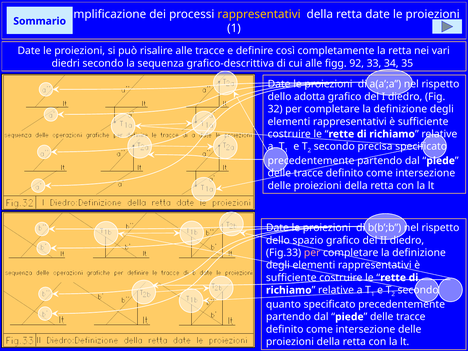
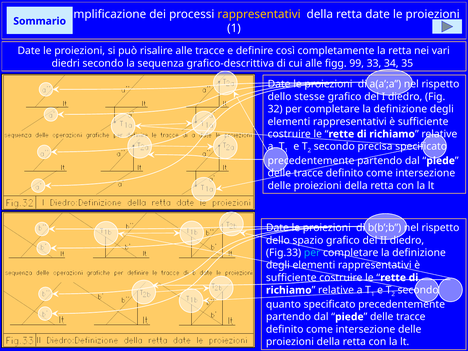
92: 92 -> 99 (357, 63)
adotta: adotta -> stesse (310, 97)
per colour: pink -> light blue (312, 253)
